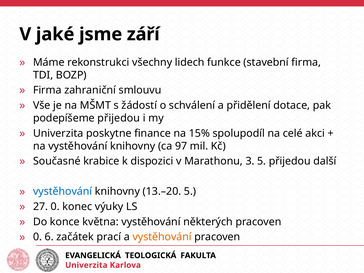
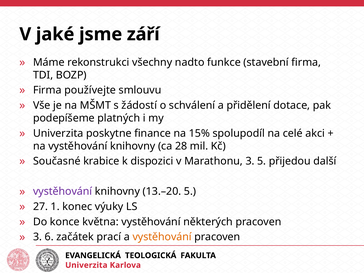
lidech: lidech -> nadto (190, 62)
zahraniční: zahraniční -> používejte (90, 90)
podepíšeme přijedou: přijedou -> platných (119, 118)
97: 97 -> 28 (181, 146)
vystěhování colour: blue -> purple (63, 191)
27 0: 0 -> 1 (55, 207)
0: 0 -> 3 (38, 237)
